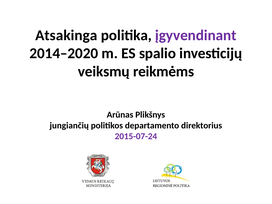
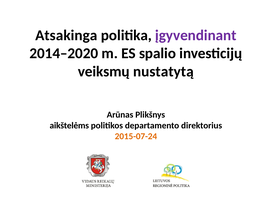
reikmėms: reikmėms -> nustatytą (163, 72)
jungiančių: jungiančių -> aikštelėms (69, 126)
2015-07-24 colour: purple -> orange (136, 136)
